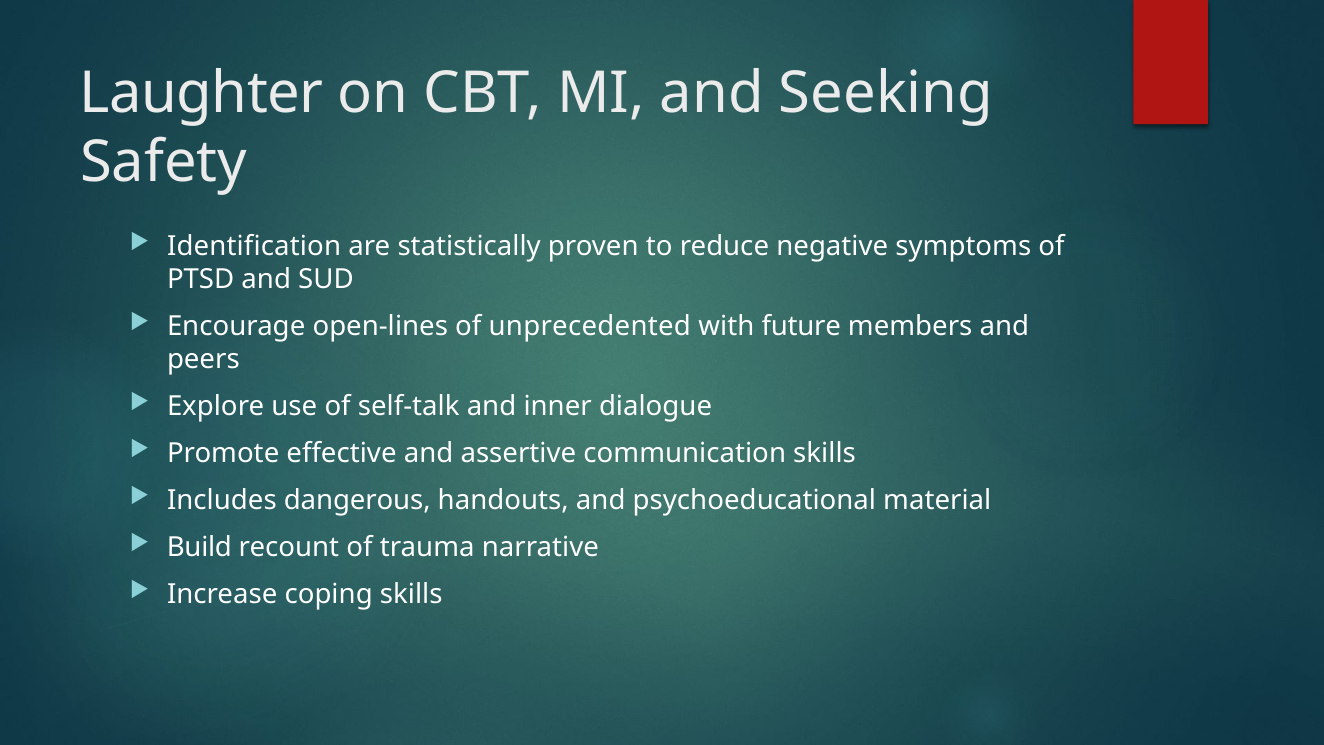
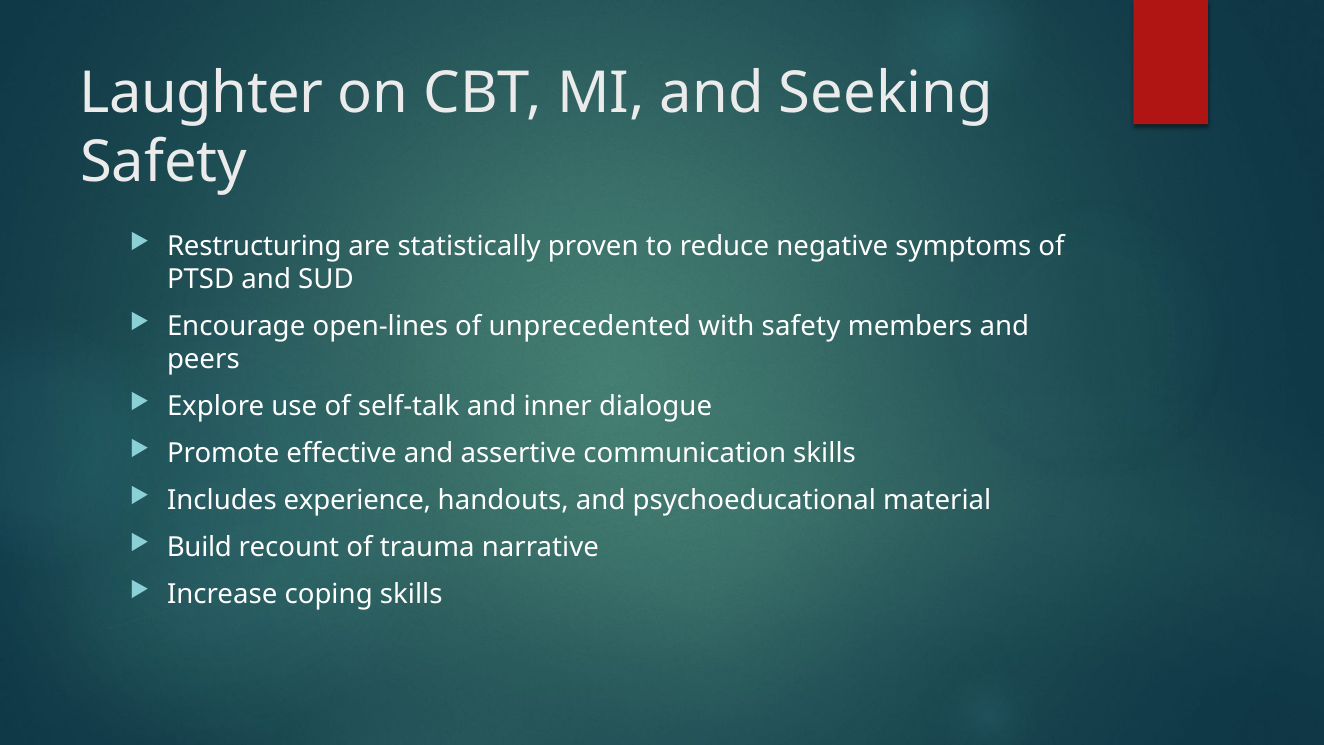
Identification: Identification -> Restructuring (254, 246)
with future: future -> safety (801, 326)
dangerous: dangerous -> experience (357, 500)
